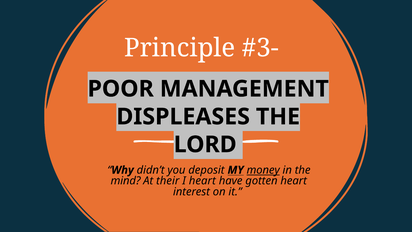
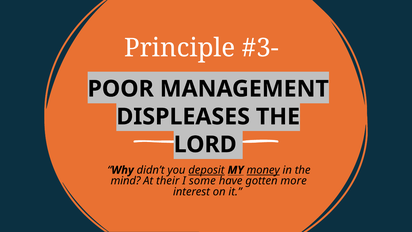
deposit underline: none -> present (206, 170)
I heart: heart -> some (202, 181)
gotten heart: heart -> more (294, 181)
